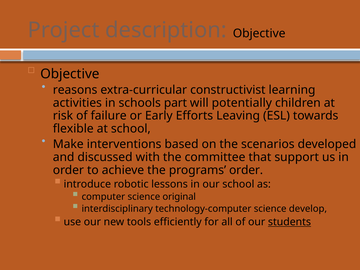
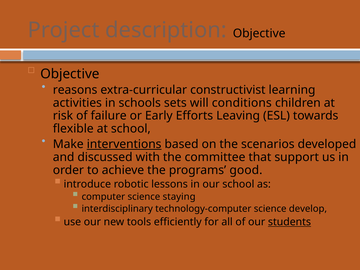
part: part -> sets (175, 103)
potentially: potentially -> conditions (242, 103)
interventions underline: none -> present (124, 144)
programs order: order -> good (246, 170)
original: original -> staying (179, 197)
